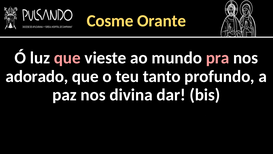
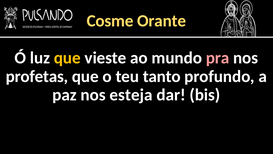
que colour: pink -> yellow (67, 58)
adorado: adorado -> profetas (37, 76)
divina: divina -> esteja (131, 95)
